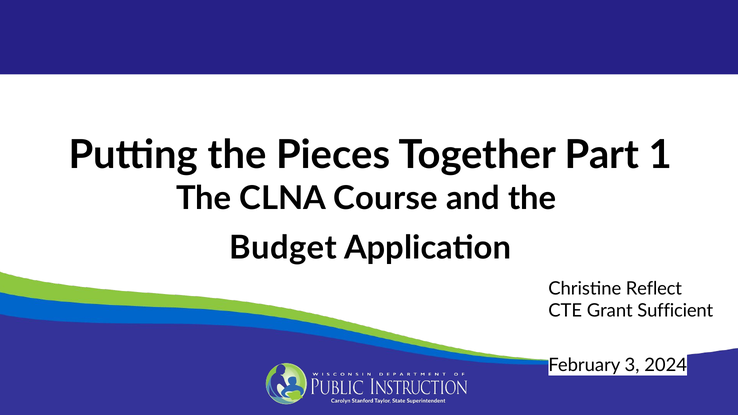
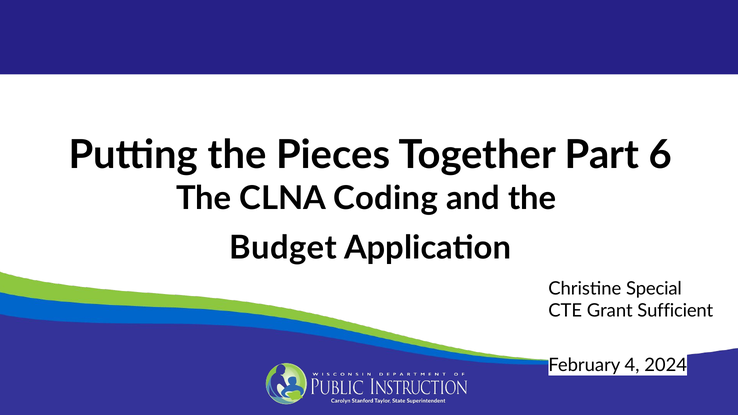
1: 1 -> 6 (660, 155)
Course: Course -> Coding (386, 198)
Reflect: Reflect -> Special (654, 289)
3: 3 -> 4 (632, 365)
